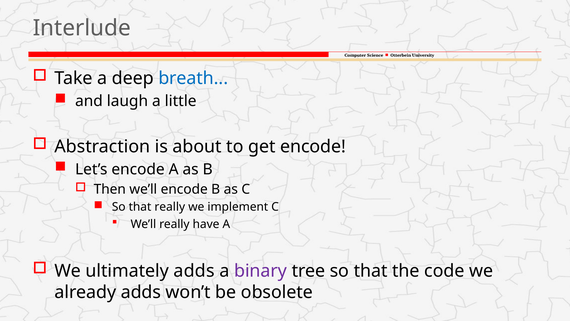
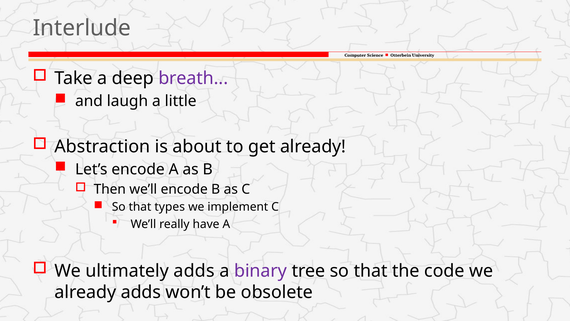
breath colour: blue -> purple (193, 78)
get encode: encode -> already (313, 146)
that really: really -> types (170, 207)
